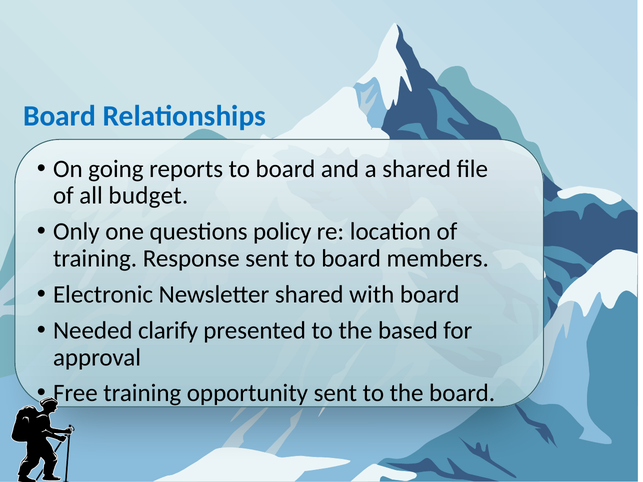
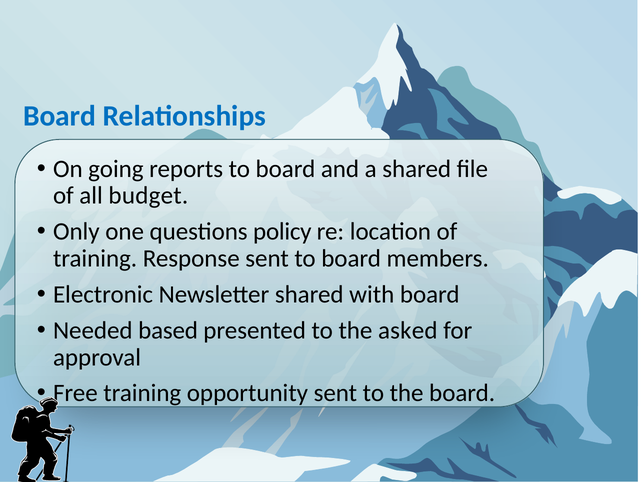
clarify: clarify -> based (168, 330)
based: based -> asked (408, 330)
